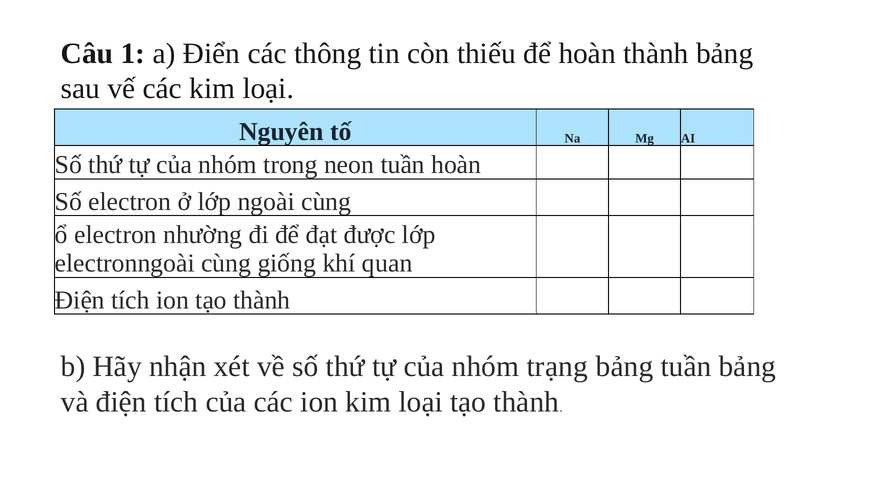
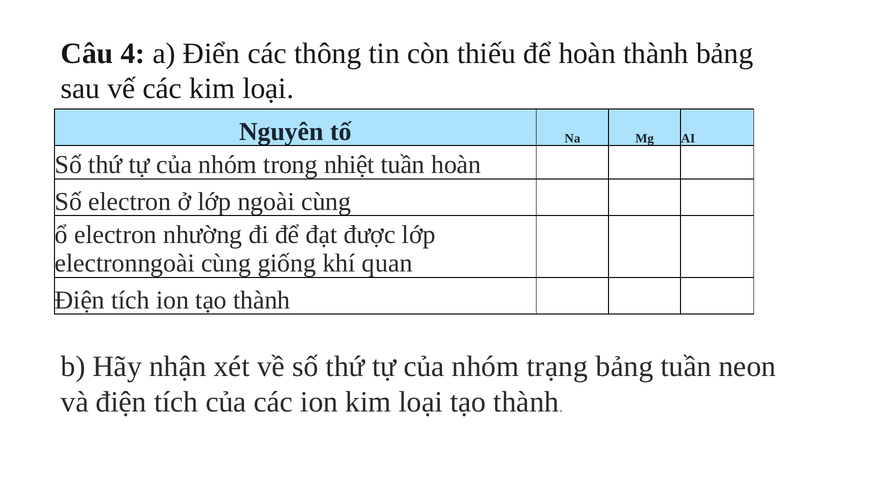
1: 1 -> 4 (133, 53)
neon: neon -> nhiệt (349, 165)
tuần bảng: bảng -> neon (747, 367)
